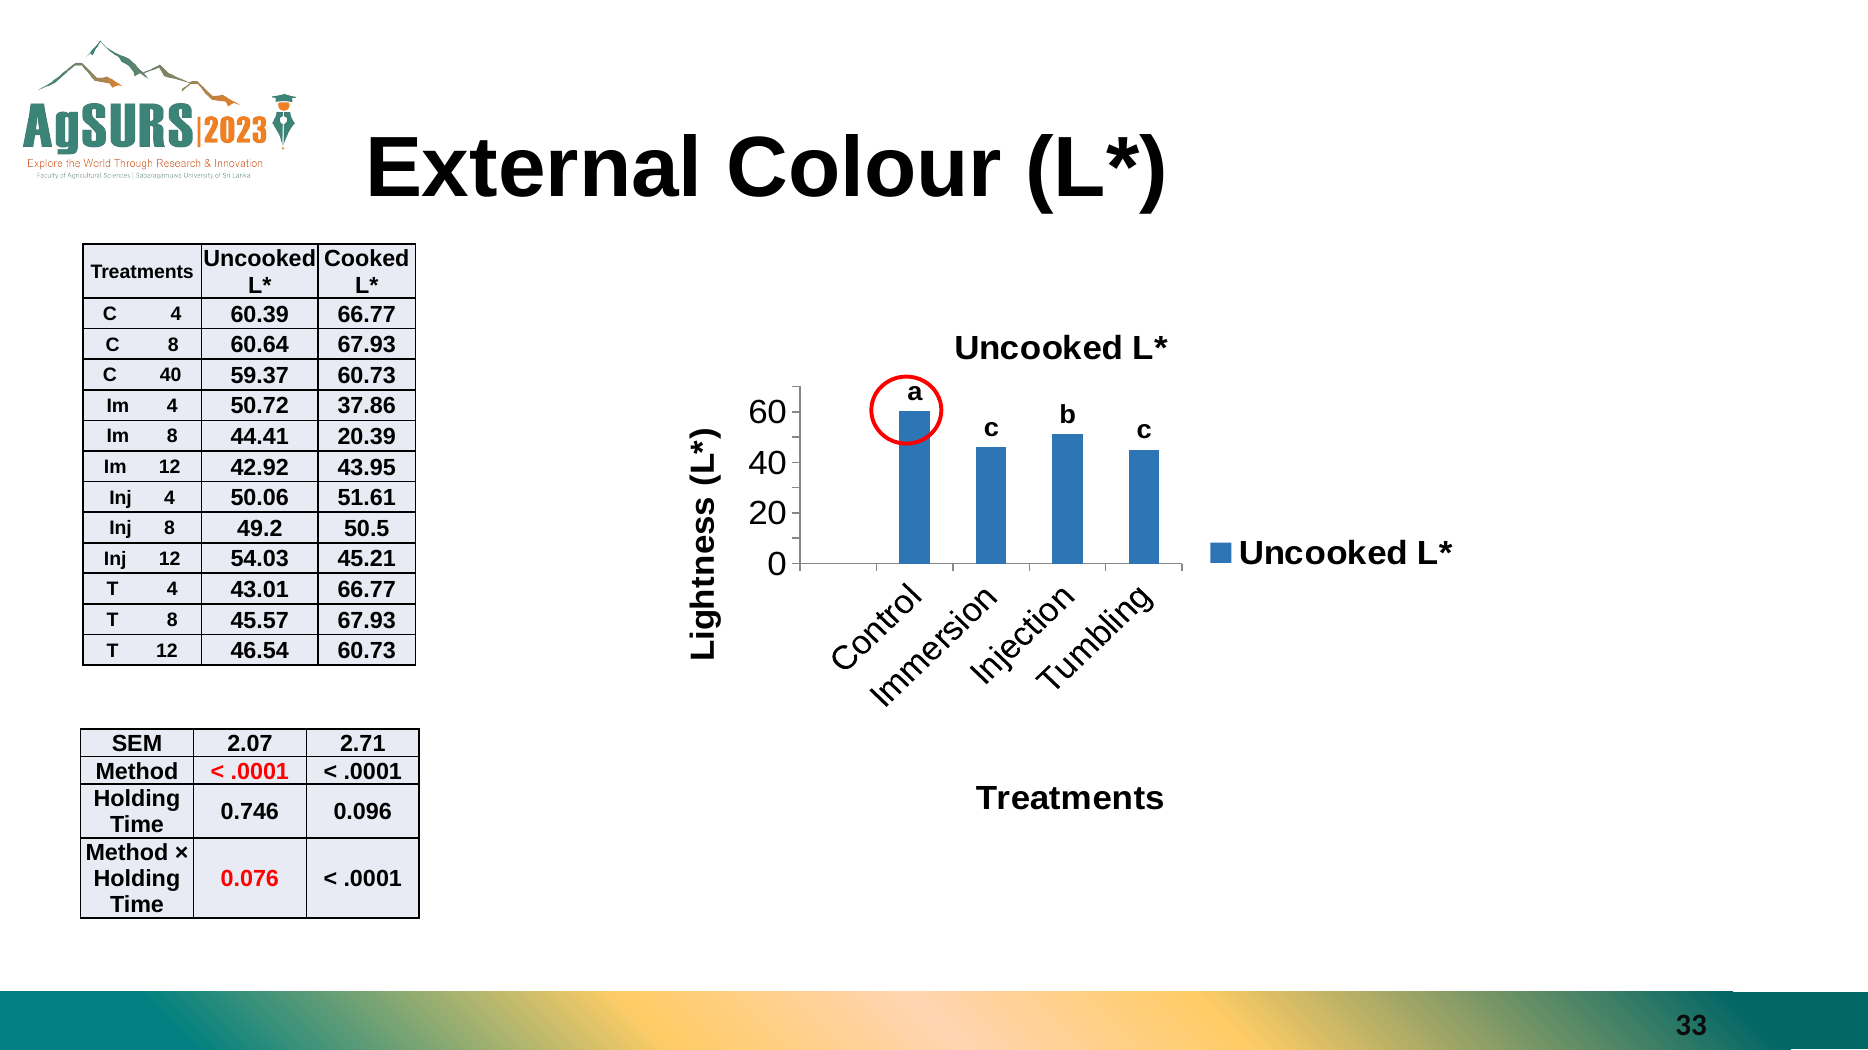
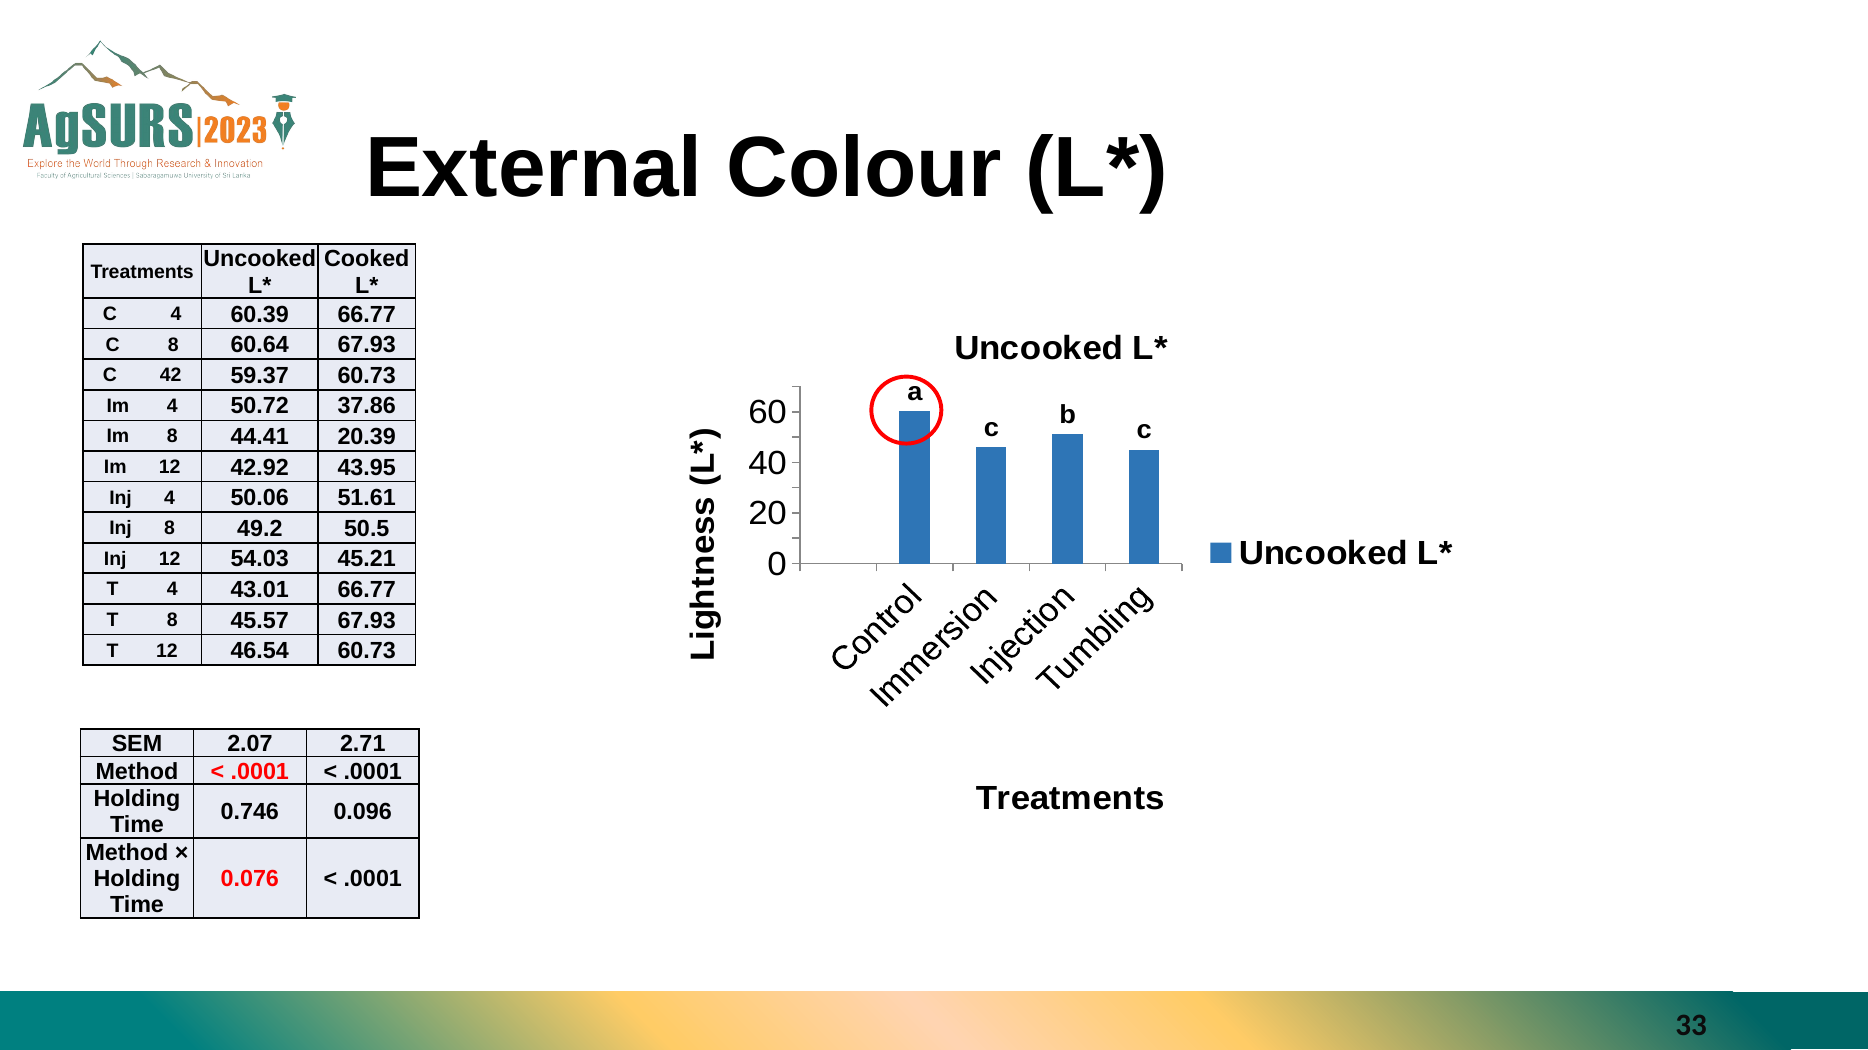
C 40: 40 -> 42 (171, 376)
